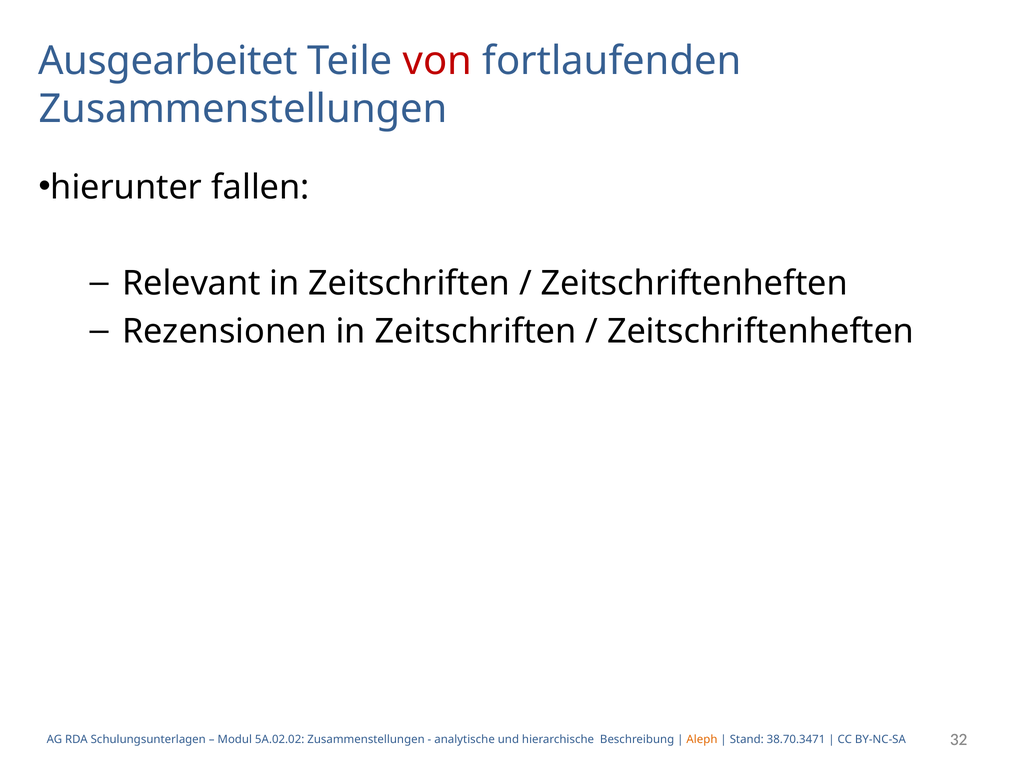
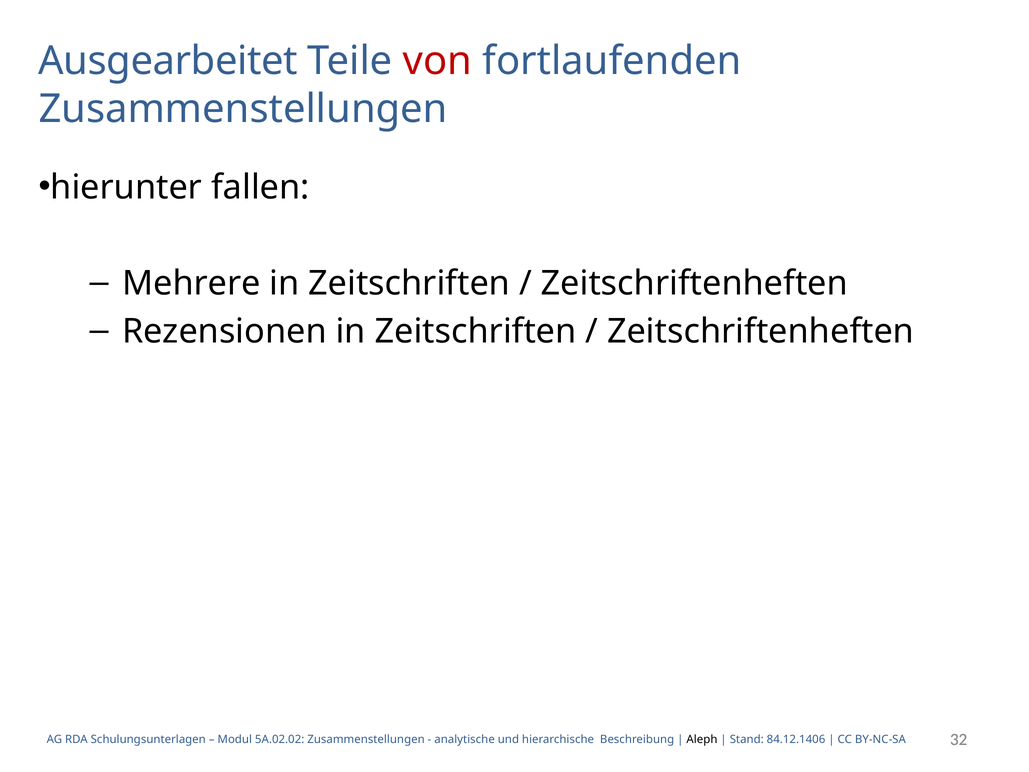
Relevant: Relevant -> Mehrere (191, 283)
Aleph colour: orange -> black (702, 739)
38.70.3471: 38.70.3471 -> 84.12.1406 (796, 739)
